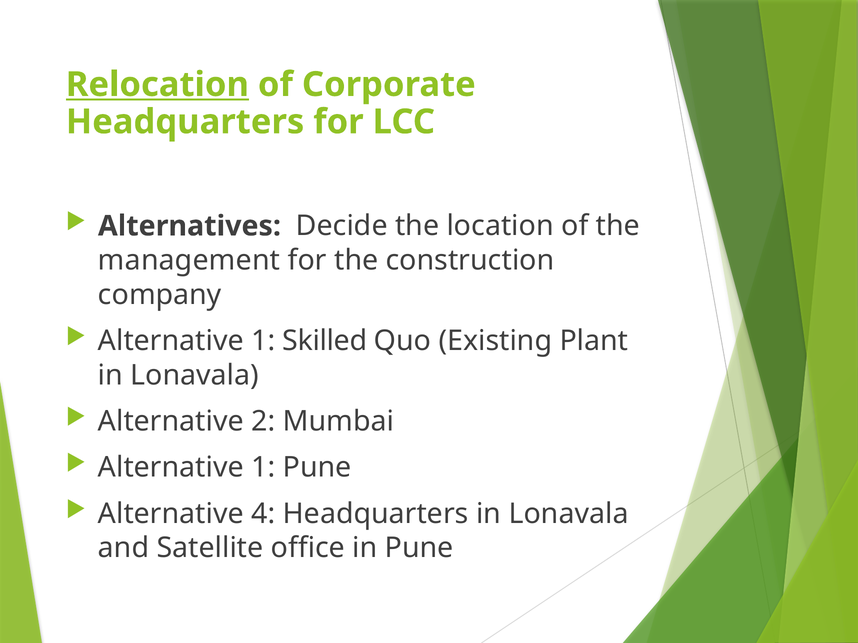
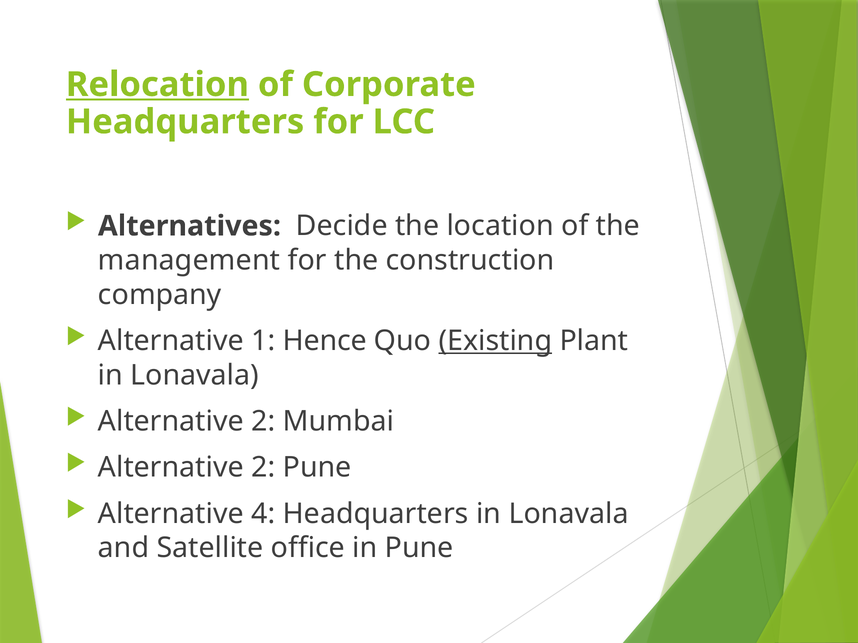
Skilled: Skilled -> Hence (325, 341)
Existing underline: none -> present (495, 341)
1: 1 -> 2 (263, 468)
